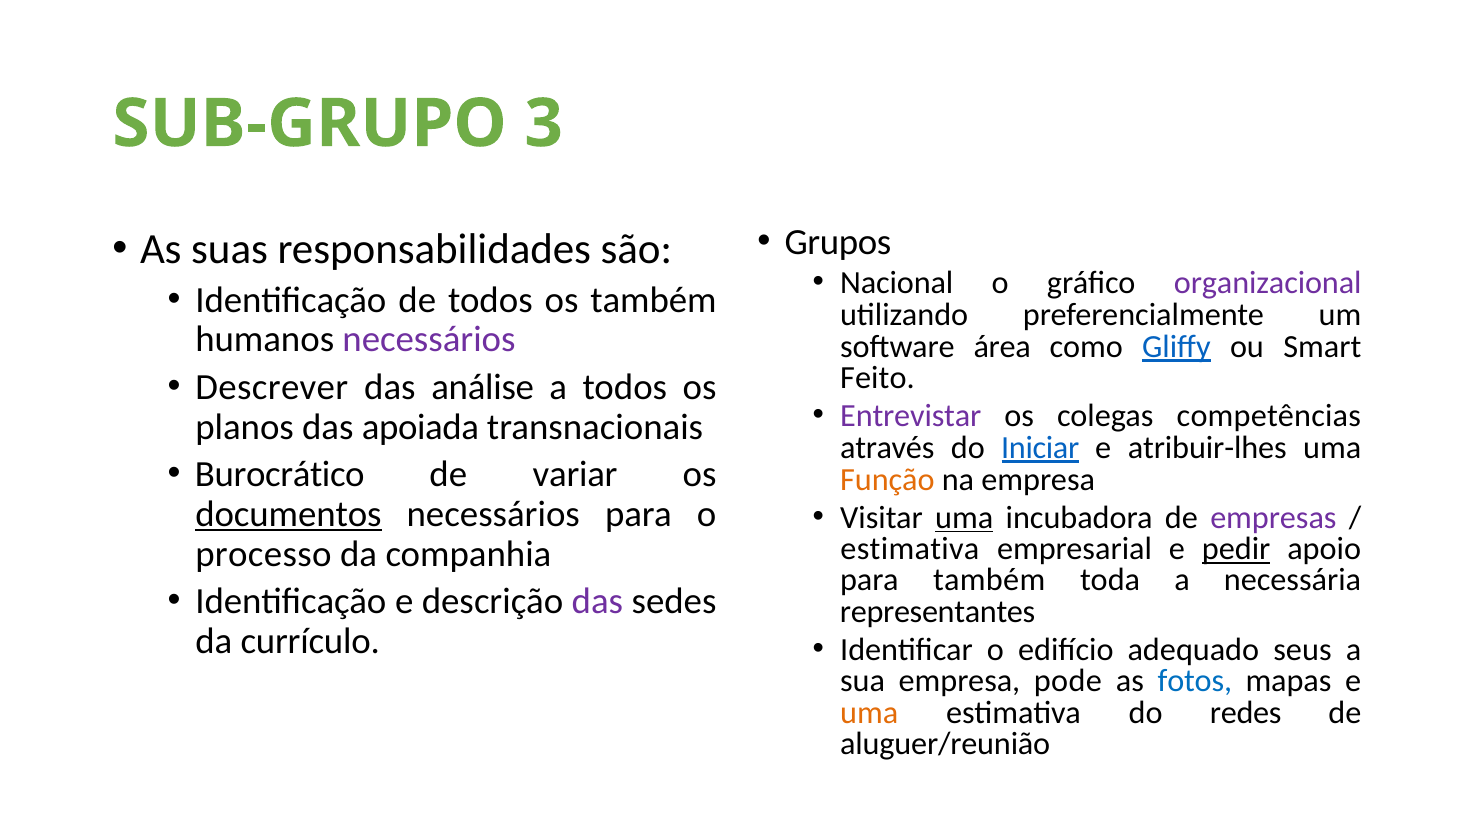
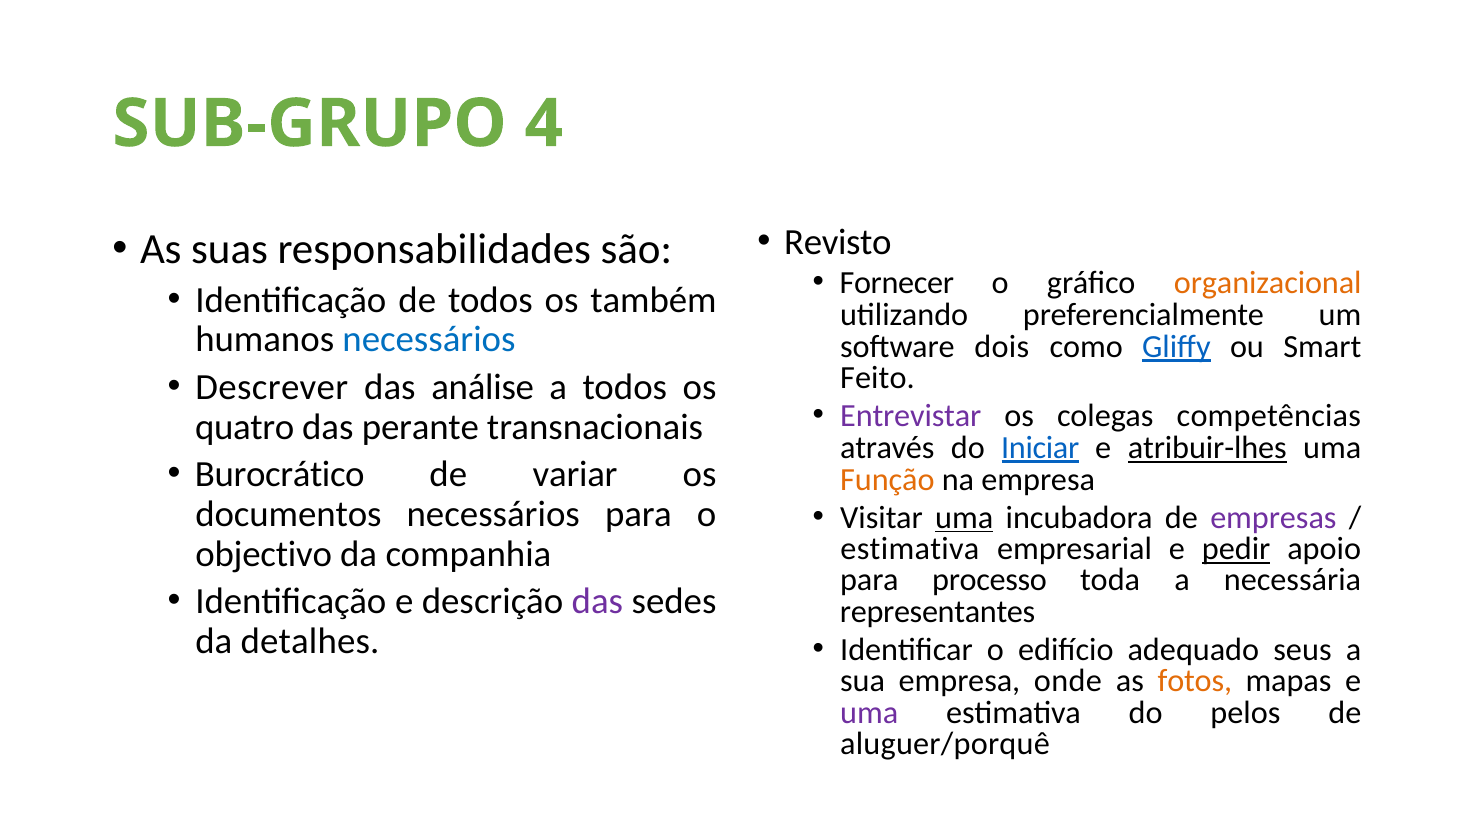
3: 3 -> 4 (544, 124)
Grupos: Grupos -> Revisto (838, 243)
Nacional: Nacional -> Fornecer (897, 283)
organizacional colour: purple -> orange (1268, 283)
necessários colour: purple -> blue (429, 340)
área: área -> dois (1002, 347)
planos: planos -> quatro (245, 427)
apoiada: apoiada -> perante (420, 427)
atribuir-lhes underline: none -> present (1207, 448)
documentos underline: present -> none (288, 514)
processo: processo -> objectivo (264, 554)
para também: também -> processo (990, 580)
currículo: currículo -> detalhes (310, 641)
pode: pode -> onde (1068, 681)
fotos colour: blue -> orange (1195, 681)
uma colour: orange -> purple (869, 713)
redes: redes -> pelos (1246, 713)
aluguer/reunião: aluguer/reunião -> aluguer/porquê (945, 744)
